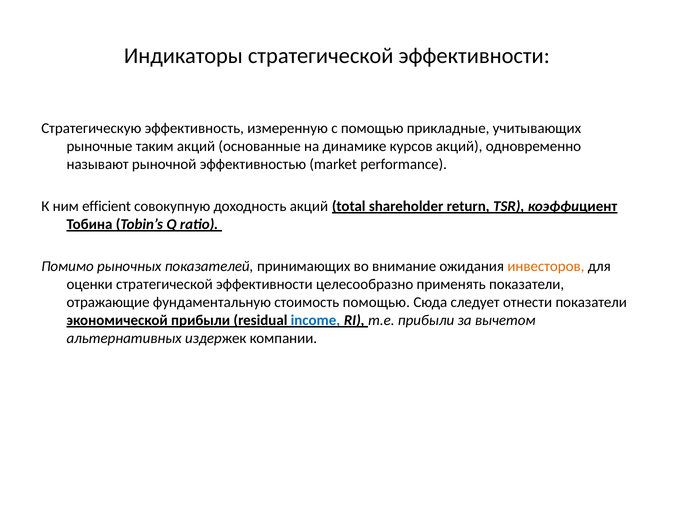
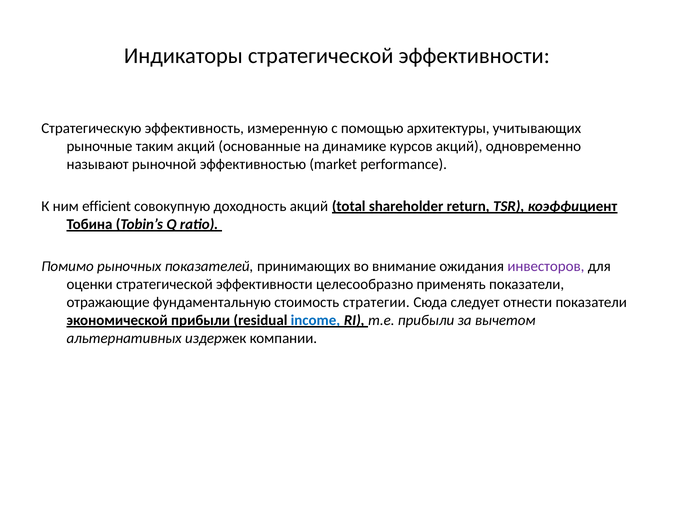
прикладные: прикладные -> архитектуры (448, 128)
инвесторов colour: orange -> purple (546, 266)
стоимость помощью: помощью -> стратегии (376, 302)
